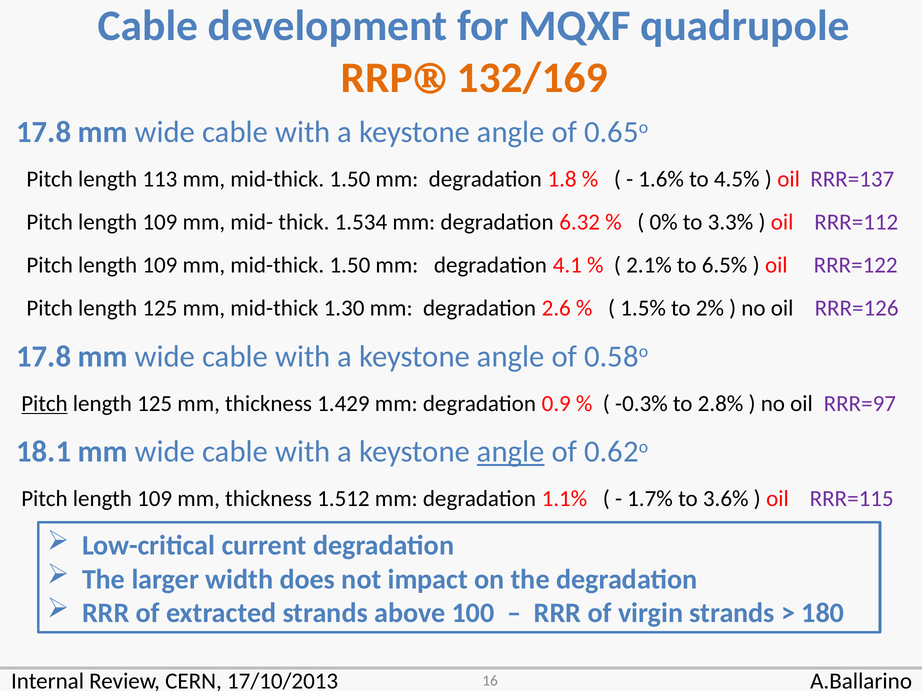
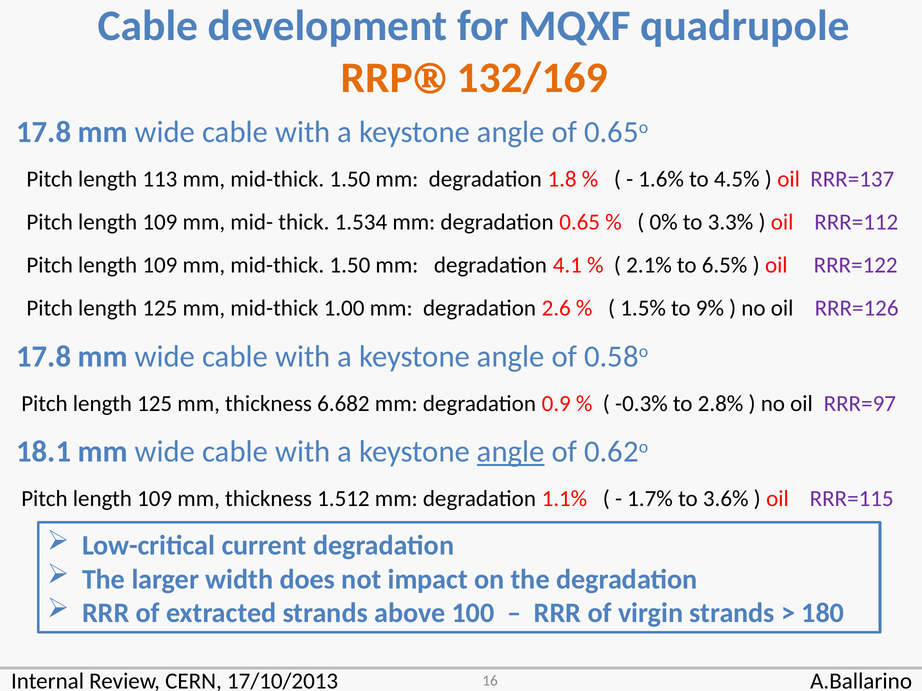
6.32: 6.32 -> 0.65 (580, 222)
1.30: 1.30 -> 1.00 (344, 309)
2%: 2% -> 9% (710, 309)
Pitch underline: present -> none (44, 404)
1.429: 1.429 -> 6.682 (343, 404)
